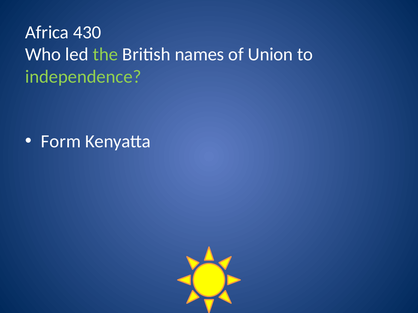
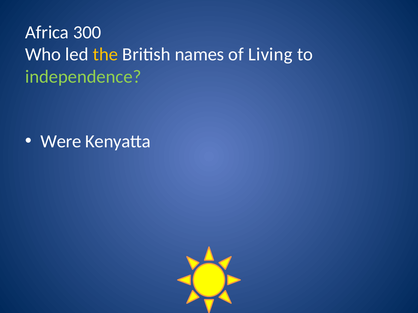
430: 430 -> 300 (87, 32)
the colour: light green -> yellow (105, 55)
Union: Union -> Living (270, 55)
Form: Form -> Were (61, 142)
